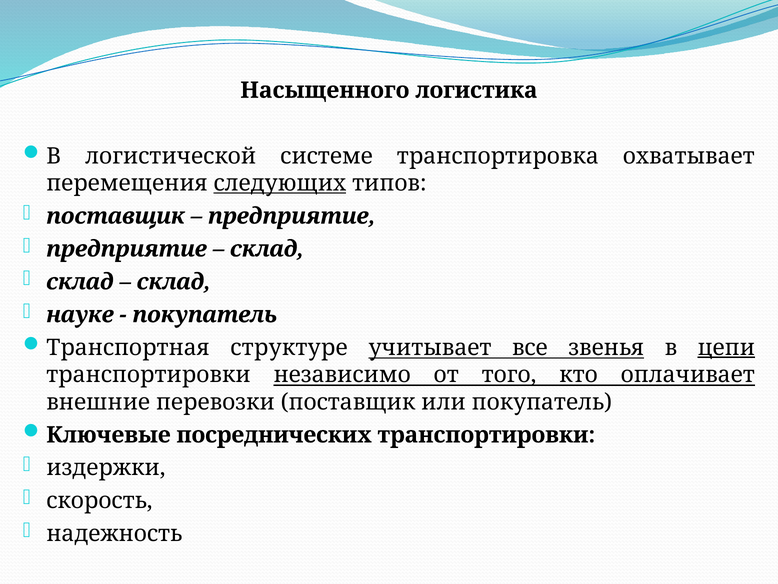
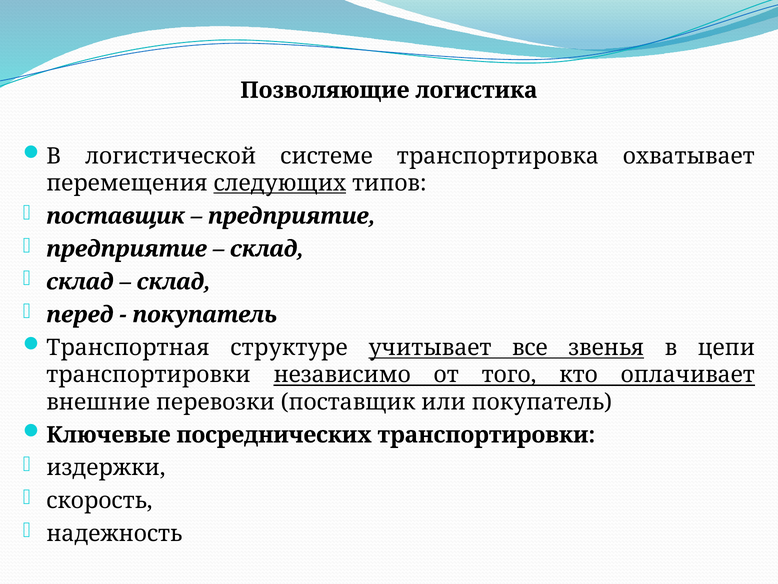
Насыщенного: Насыщенного -> Позволяющие (325, 90)
науке: науке -> перед (80, 314)
цепи underline: present -> none (726, 347)
